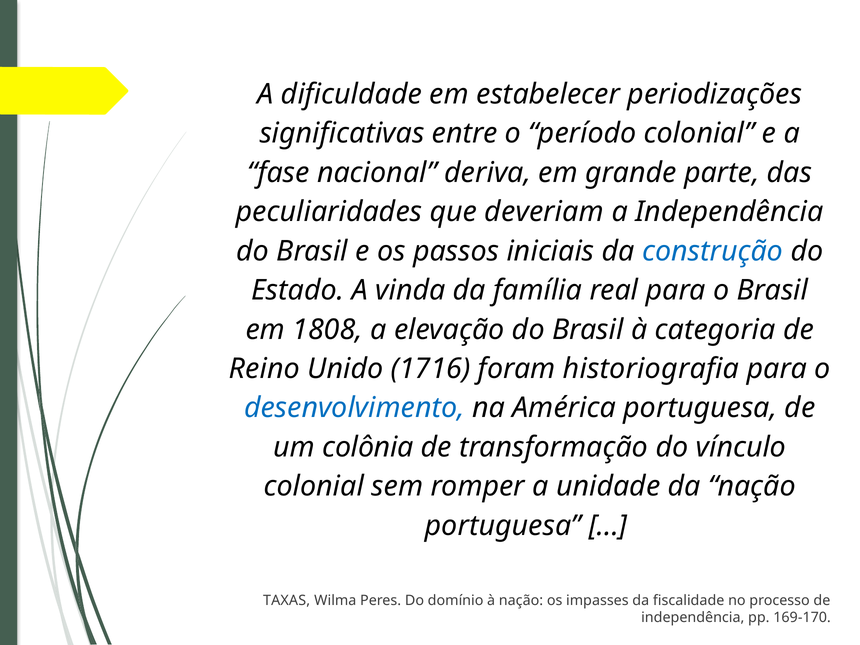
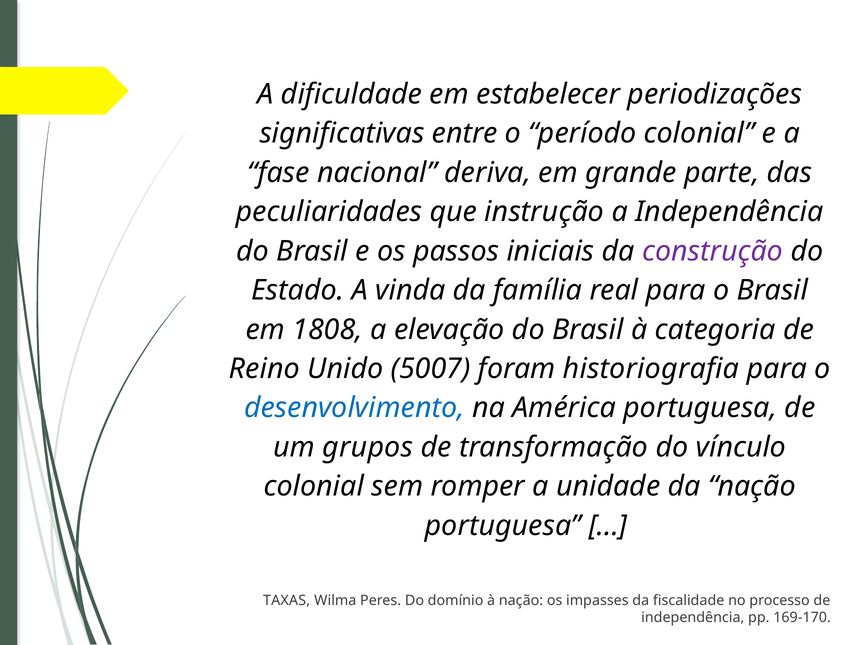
deveriam: deveriam -> instrução (544, 212)
construção colour: blue -> purple (713, 251)
1716: 1716 -> 5007 (431, 369)
colônia: colônia -> grupos (368, 447)
